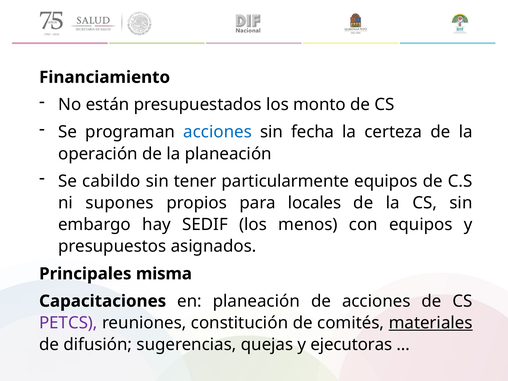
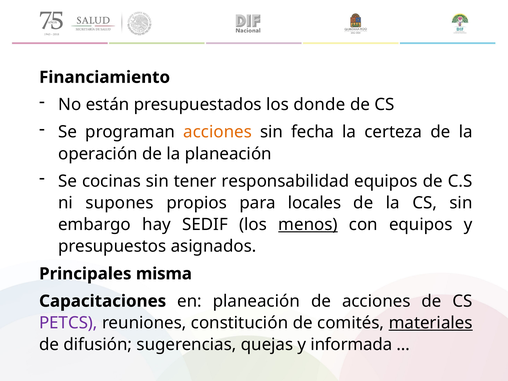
monto: monto -> donde (319, 105)
acciones colour: blue -> orange (218, 132)
cabildo: cabildo -> cocinas (111, 181)
particularmente: particularmente -> responsabilidad (285, 181)
menos underline: none -> present (308, 225)
ejecutoras: ejecutoras -> informada (351, 345)
